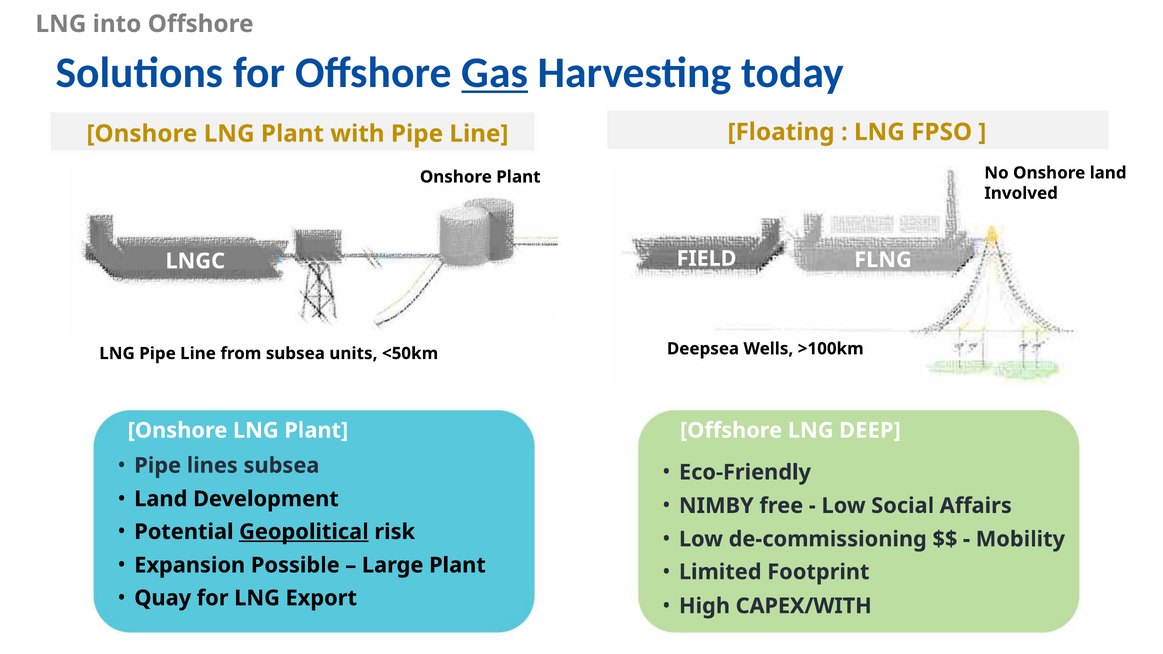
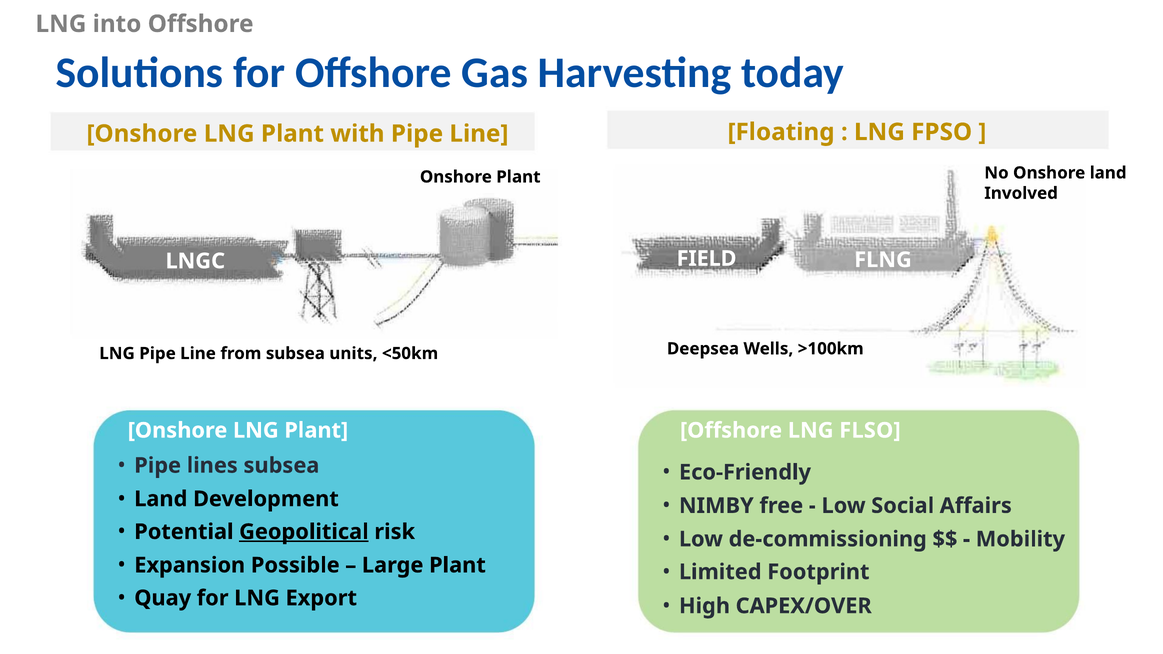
Gas underline: present -> none (495, 73)
DEEP: DEEP -> FLSO (870, 431)
CAPEX/WITH: CAPEX/WITH -> CAPEX/OVER (804, 606)
